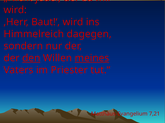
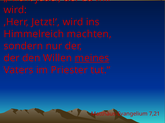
Baut!‘: Baut!‘ -> Jetzt!‘ (46, 22)
dagegen: dagegen -> machten (89, 34)
den underline: present -> none (31, 58)
